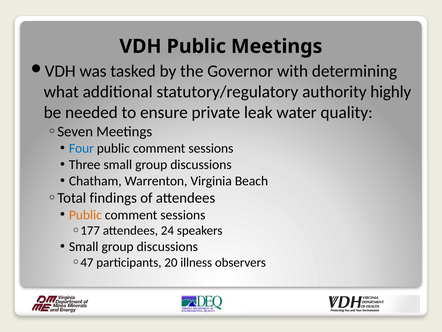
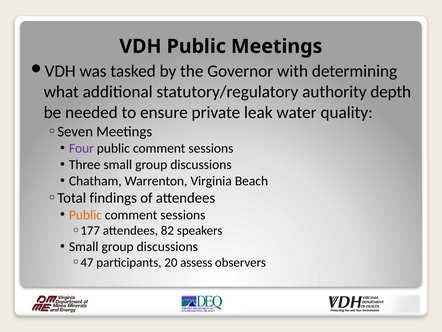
highly: highly -> depth (391, 92)
Four colour: blue -> purple (81, 148)
24: 24 -> 82 (167, 230)
illness: illness -> assess (196, 262)
